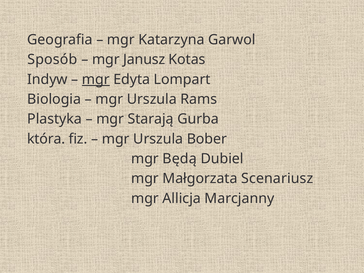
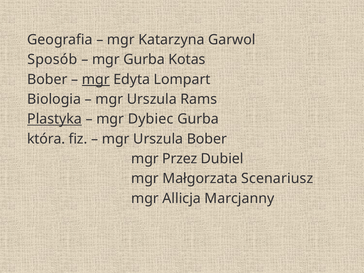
mgr Janusz: Janusz -> Gurba (144, 60)
Indyw: Indyw -> Bober (47, 79)
Plastyka underline: none -> present (55, 119)
Starają: Starają -> Dybiec (151, 119)
Będą: Będą -> Przez (180, 159)
